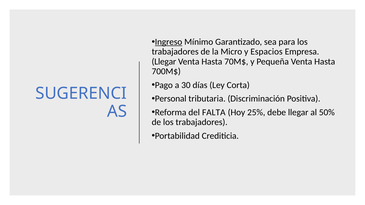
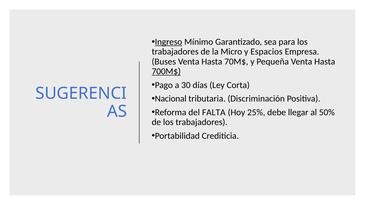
Llegar: Llegar -> Buses (164, 62)
700M$ underline: none -> present (166, 71)
Personal: Personal -> Nacional (171, 99)
